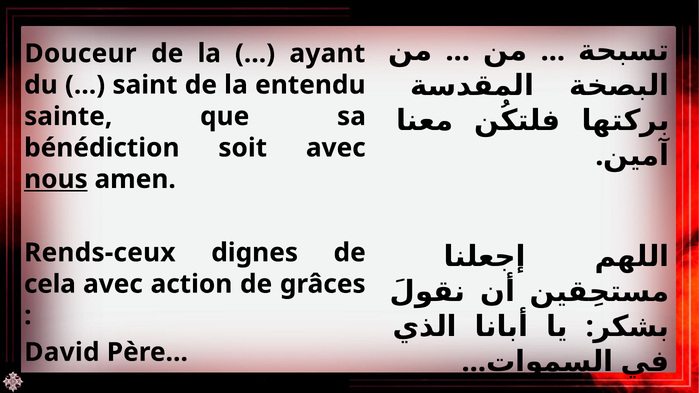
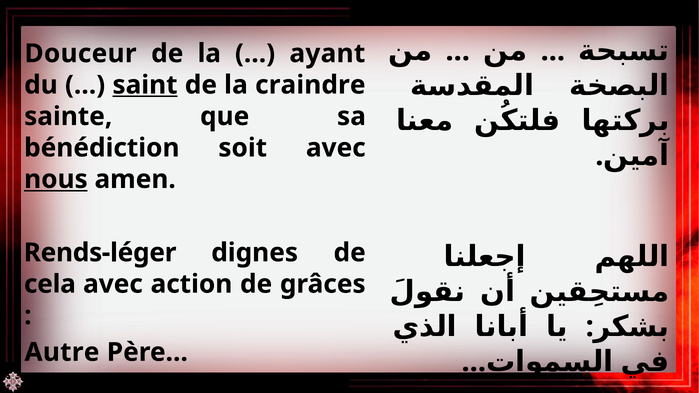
saint underline: none -> present (145, 85)
entendu: entendu -> craindre (310, 85)
Rends-ceux: Rends-ceux -> Rends-léger (100, 253)
David: David -> Autre (62, 352)
